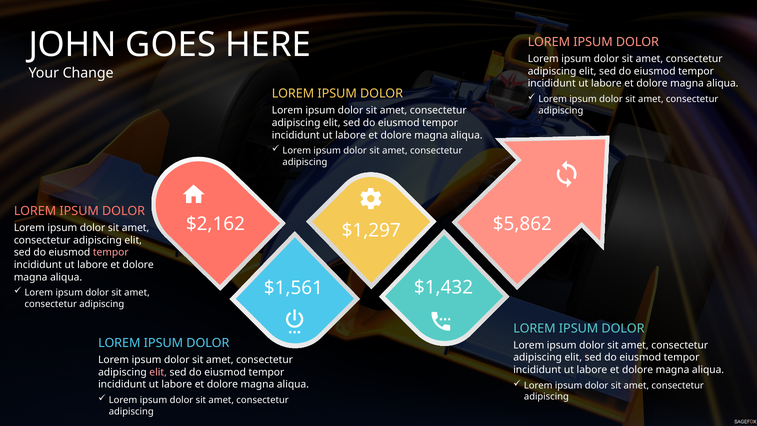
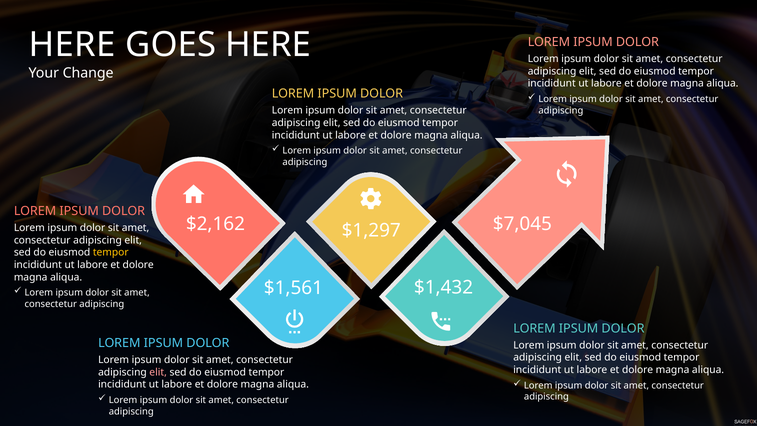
JOHN: JOHN -> HERE (72, 45)
$5,862: $5,862 -> $7,045 (522, 224)
tempor colour: pink -> yellow (111, 252)
